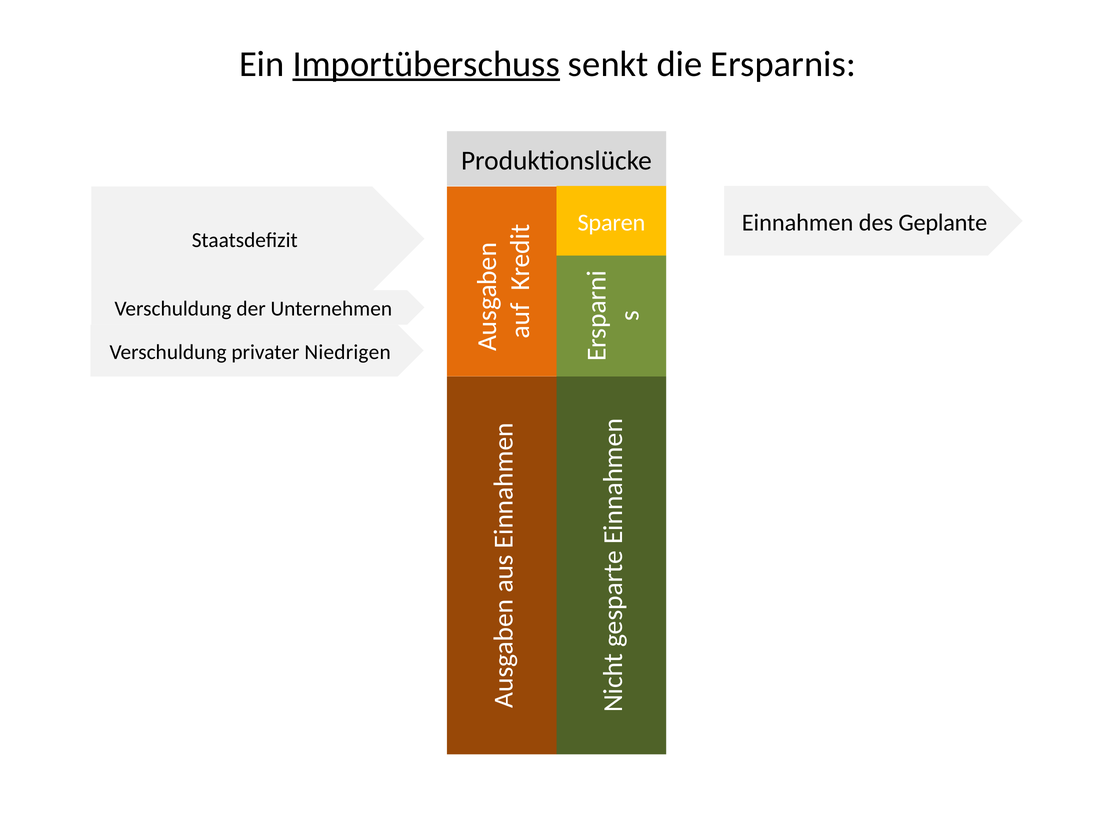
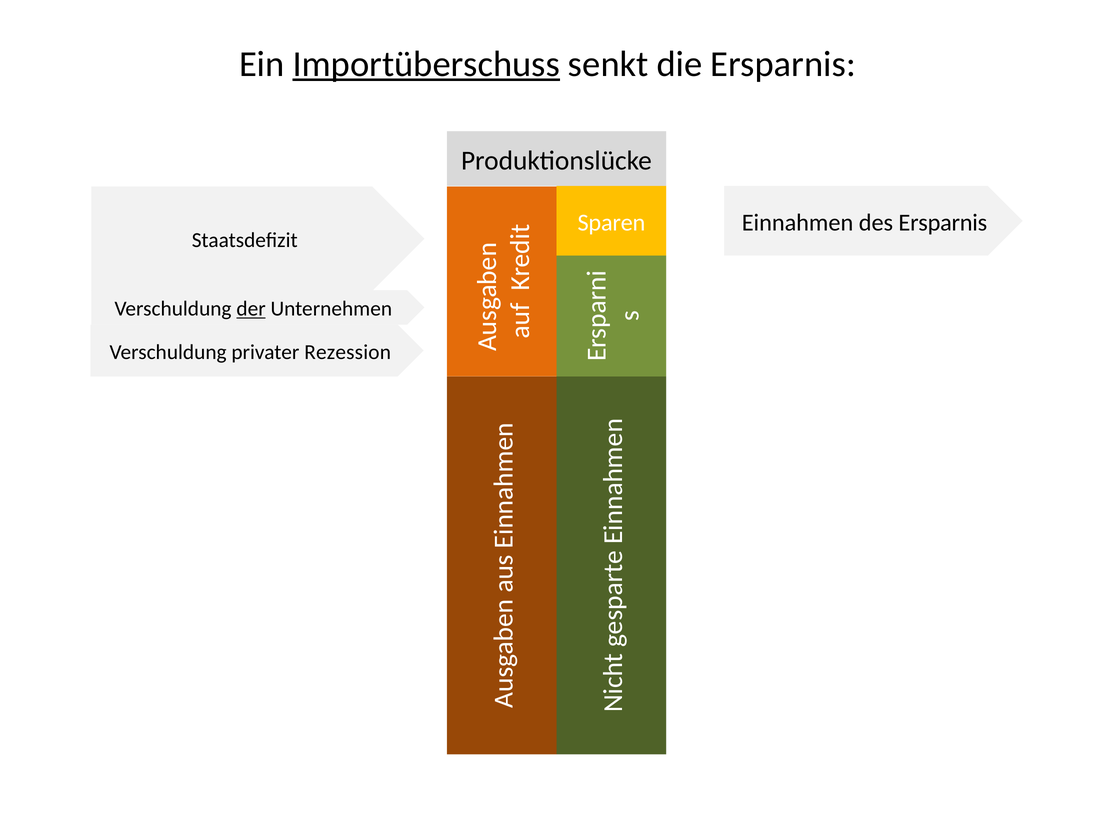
des Geplante: Geplante -> Ersparnis (943, 222)
der underline: none -> present (251, 309)
Niedrigen: Niedrigen -> Rezession (348, 352)
